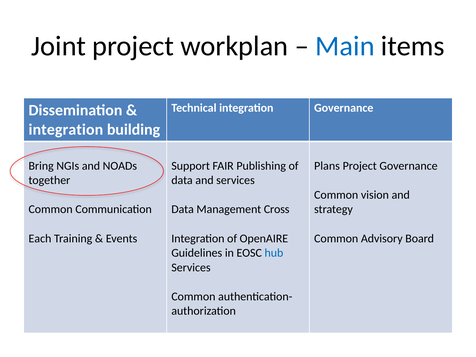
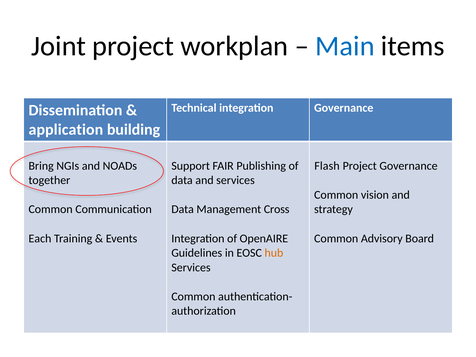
integration: integration -> application (66, 130)
Plans: Plans -> Flash (327, 166)
hub colour: blue -> orange (274, 253)
